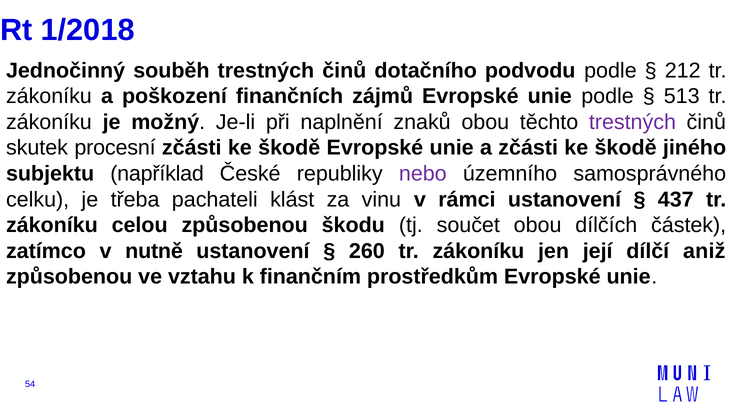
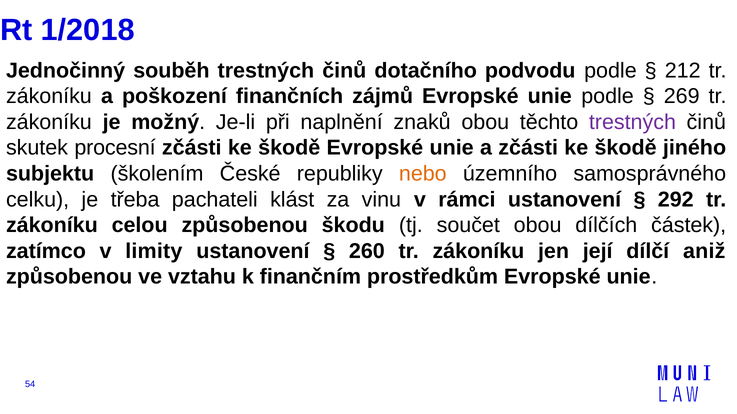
513: 513 -> 269 (682, 96)
například: například -> školením (157, 174)
nebo colour: purple -> orange (423, 174)
437: 437 -> 292 (676, 200)
nutně: nutně -> limity (154, 251)
